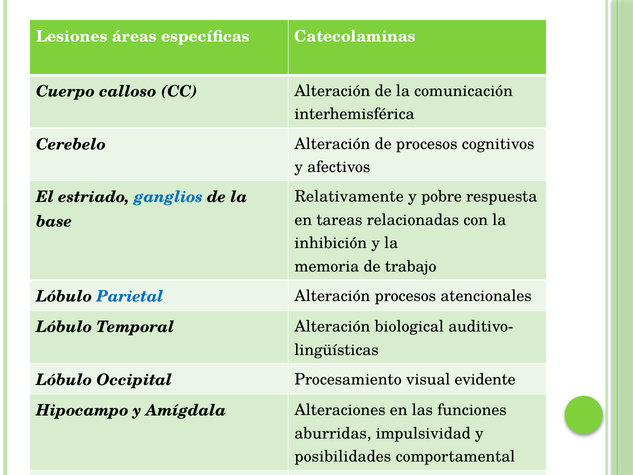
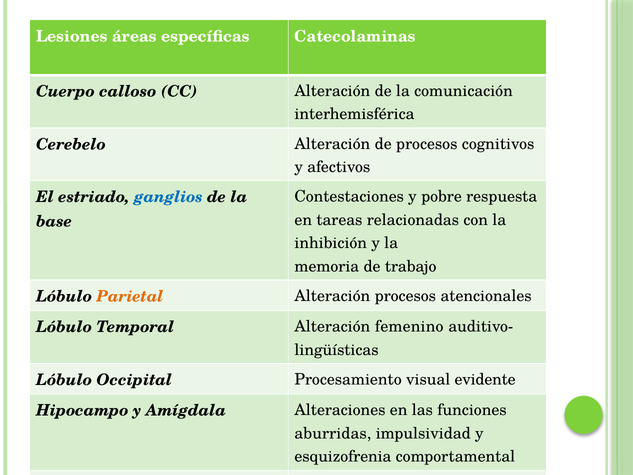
Relativamente: Relativamente -> Contestaciones (349, 197)
Parietal colour: blue -> orange (130, 296)
biological: biological -> femenino (409, 326)
posibilidades: posibilidades -> esquizofrenia (343, 456)
